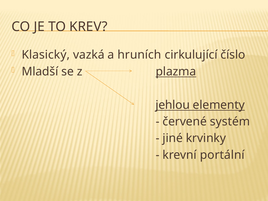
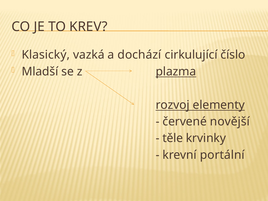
hruních: hruních -> dochází (139, 55)
jehlou: jehlou -> rozvoj (173, 105)
systém: systém -> novější (230, 122)
jiné: jiné -> těle (173, 138)
